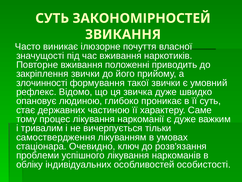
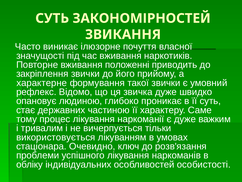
злочинності: злочинності -> характерне (42, 83)
самоствердження: самоствердження -> використовується (56, 137)
